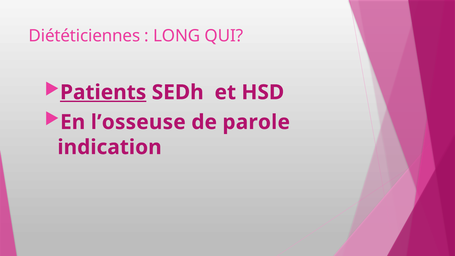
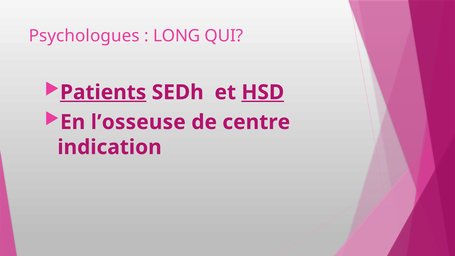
Diététiciennes: Diététiciennes -> Psychologues (84, 36)
HSD underline: none -> present (263, 92)
parole: parole -> centre (256, 122)
